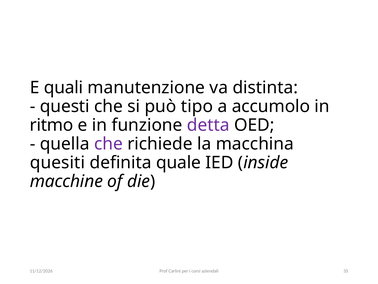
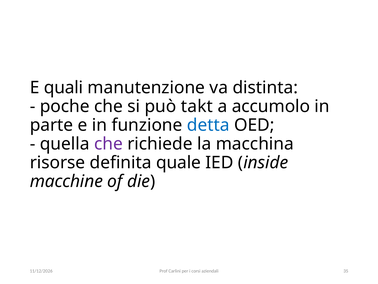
questi: questi -> poche (65, 106)
tipo: tipo -> takt (197, 106)
ritmo: ritmo -> parte (51, 125)
detta colour: purple -> blue (208, 125)
quesiti: quesiti -> risorse (57, 162)
